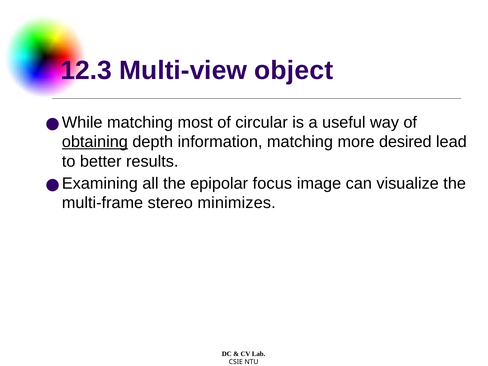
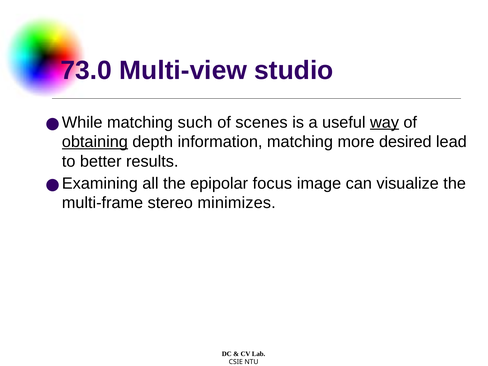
12.3: 12.3 -> 73.0 (86, 70)
object: object -> studio (294, 70)
most: most -> such (195, 122)
circular: circular -> scenes (262, 122)
way underline: none -> present (385, 122)
